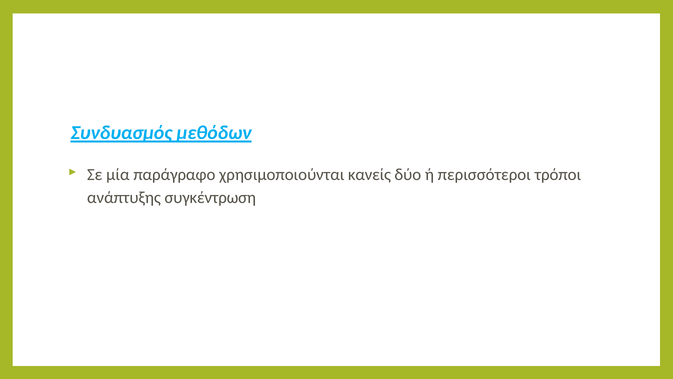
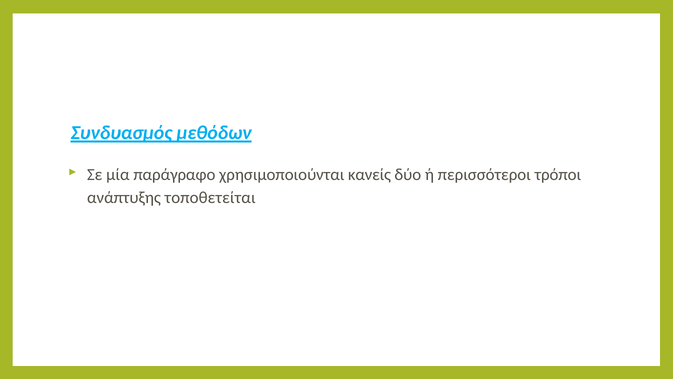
συγκέντρωση: συγκέντρωση -> τοποθετείται (210, 198)
